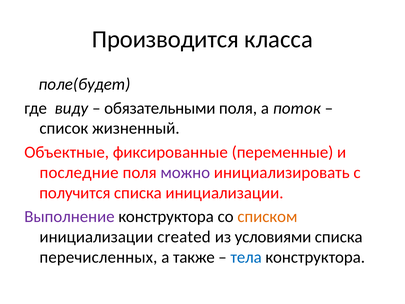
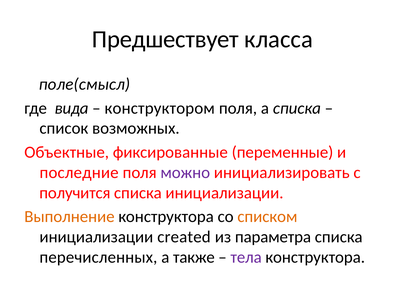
Производится: Производится -> Предшествует (165, 39)
поле(будет: поле(будет -> поле(смысл (84, 84)
виду: виду -> вида (72, 108)
обязательными: обязательными -> конструктором (160, 108)
а поток: поток -> списка (297, 108)
жизненный: жизненный -> возможных (136, 128)
Выполнение colour: purple -> orange (69, 217)
условиями: условиями -> параметра (273, 237)
тела colour: blue -> purple (246, 257)
